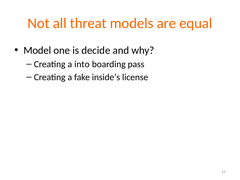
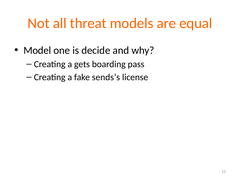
into: into -> gets (82, 64)
inside’s: inside’s -> sends’s (106, 77)
